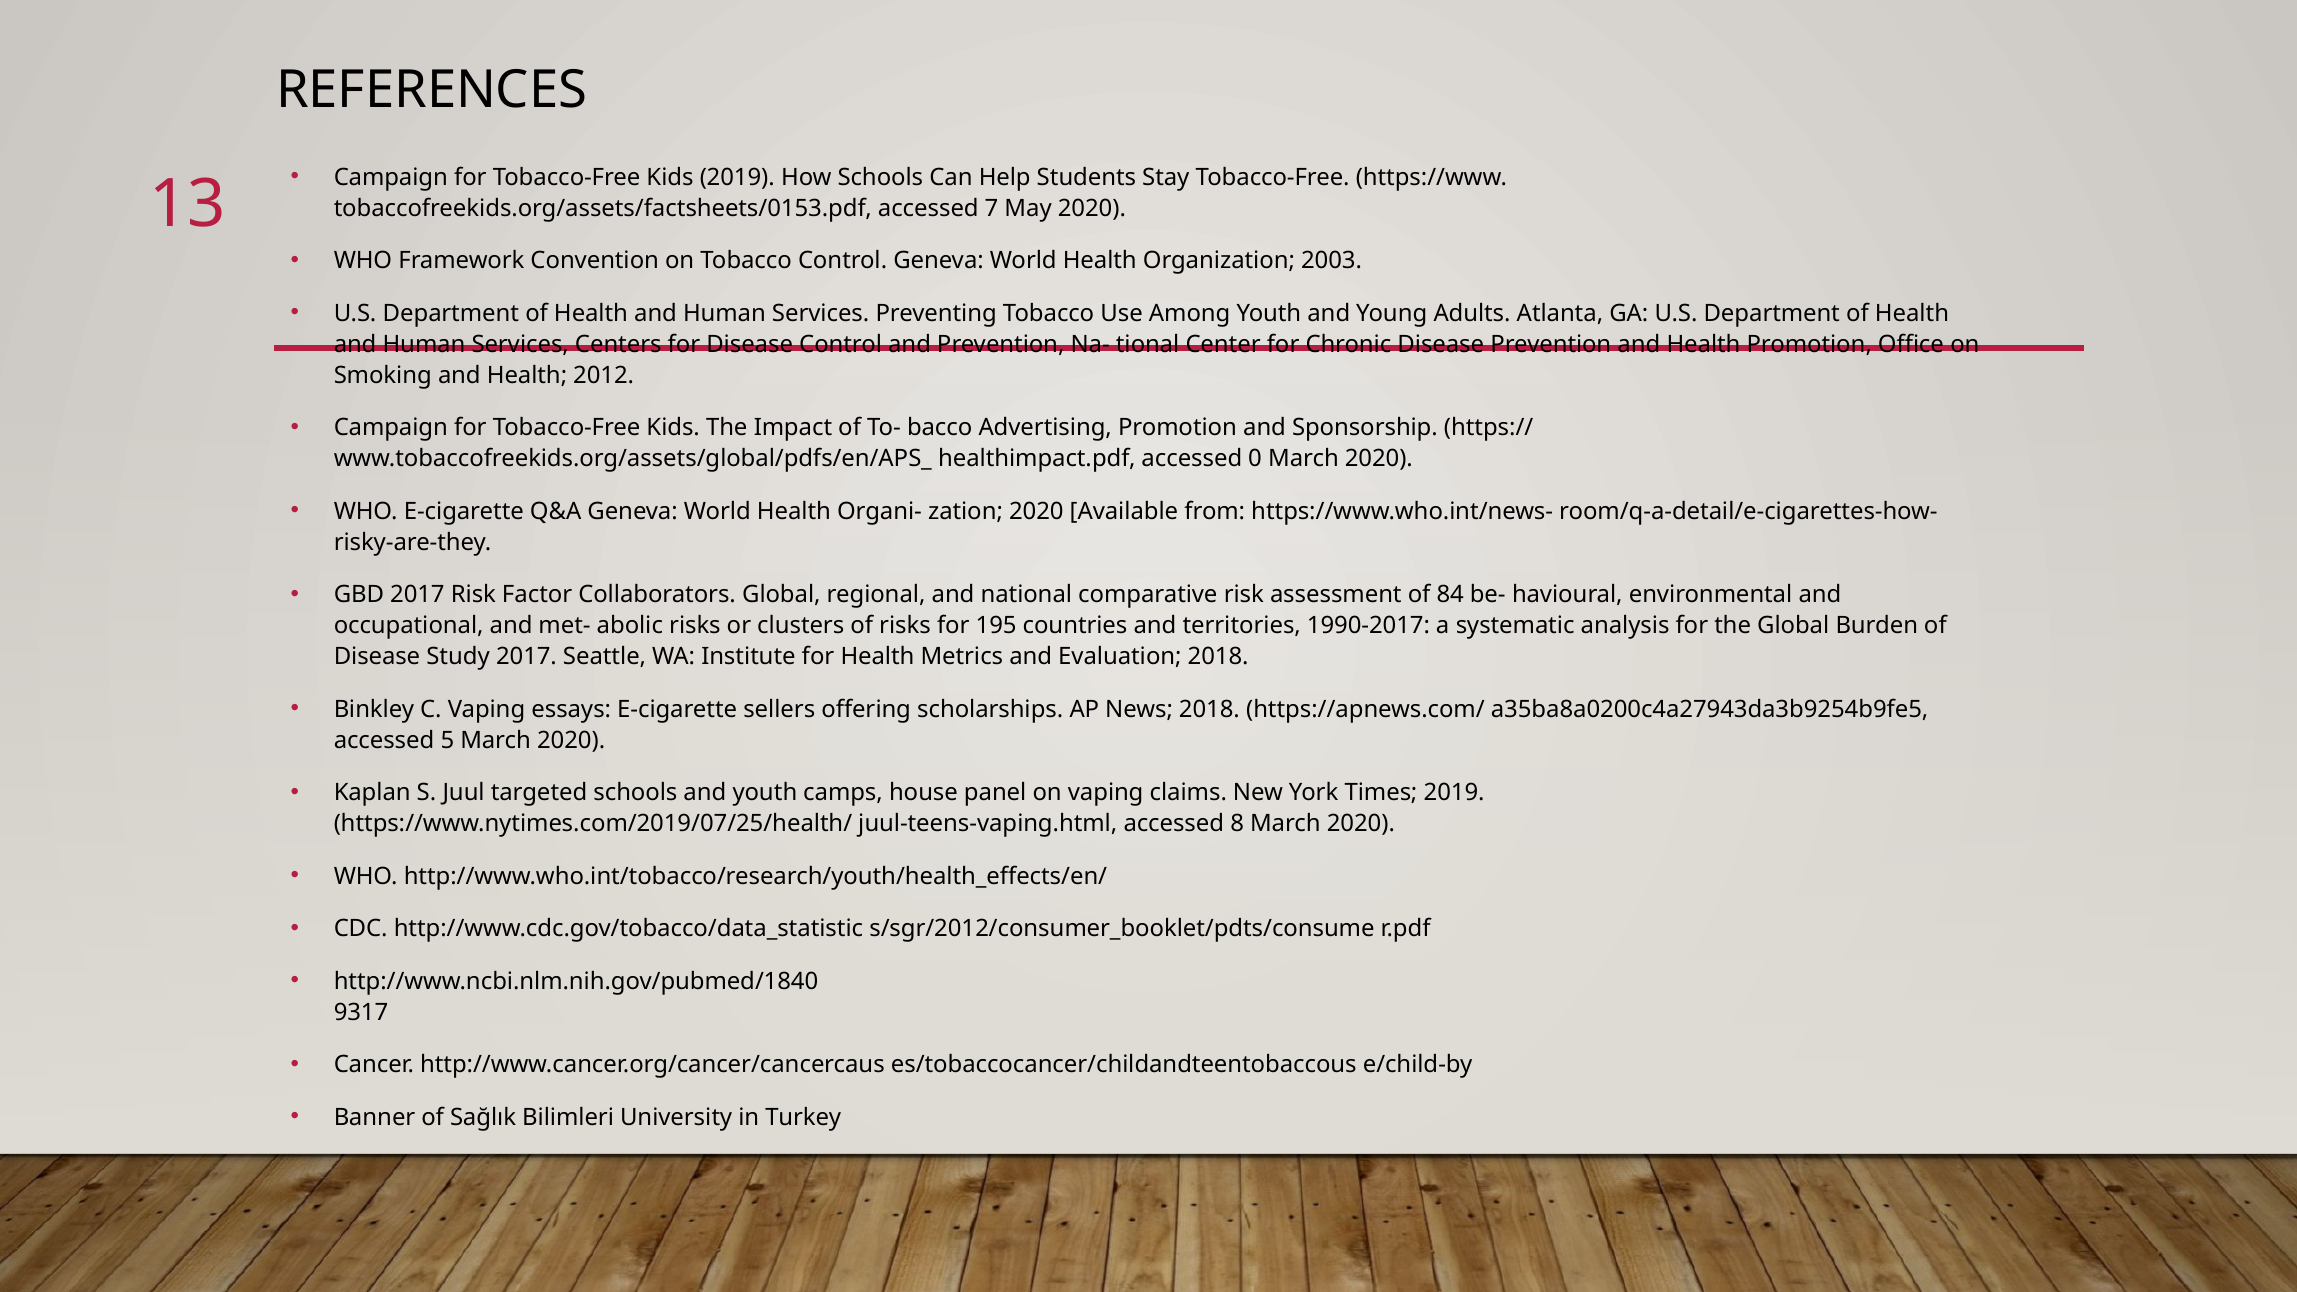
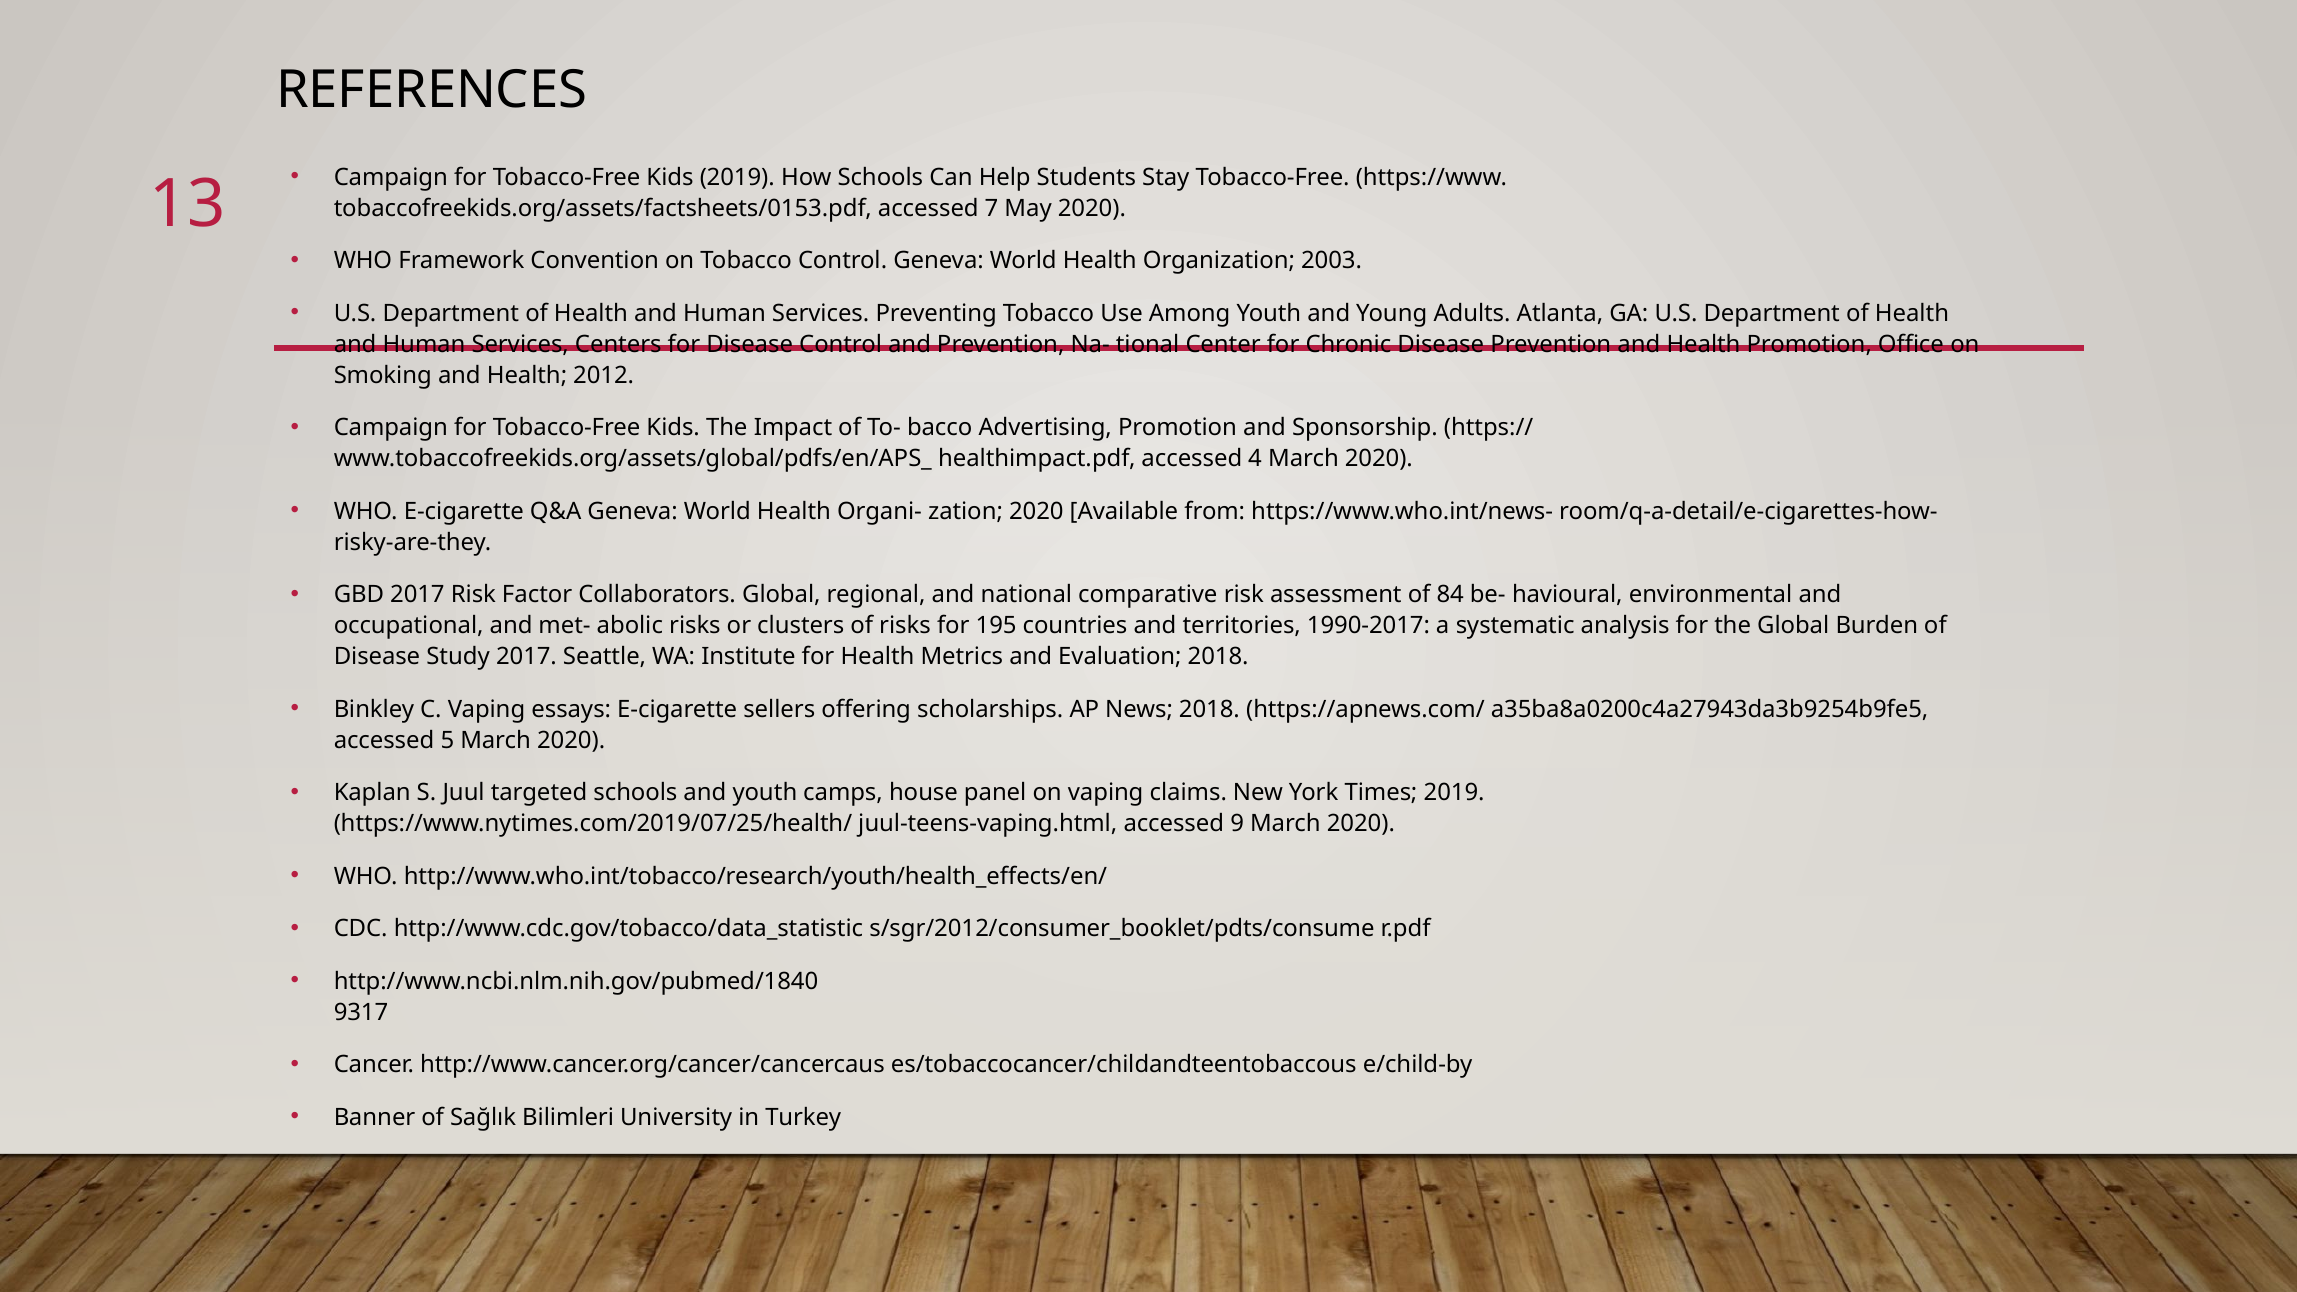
0: 0 -> 4 (1255, 459)
8: 8 -> 9 (1237, 824)
